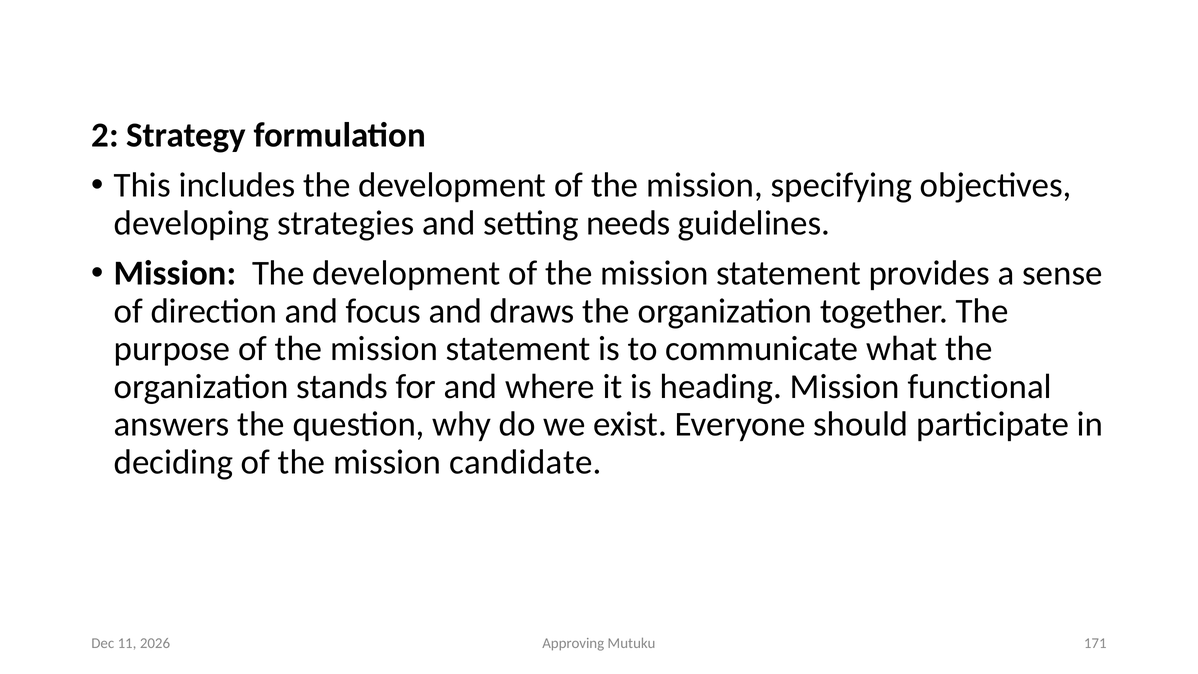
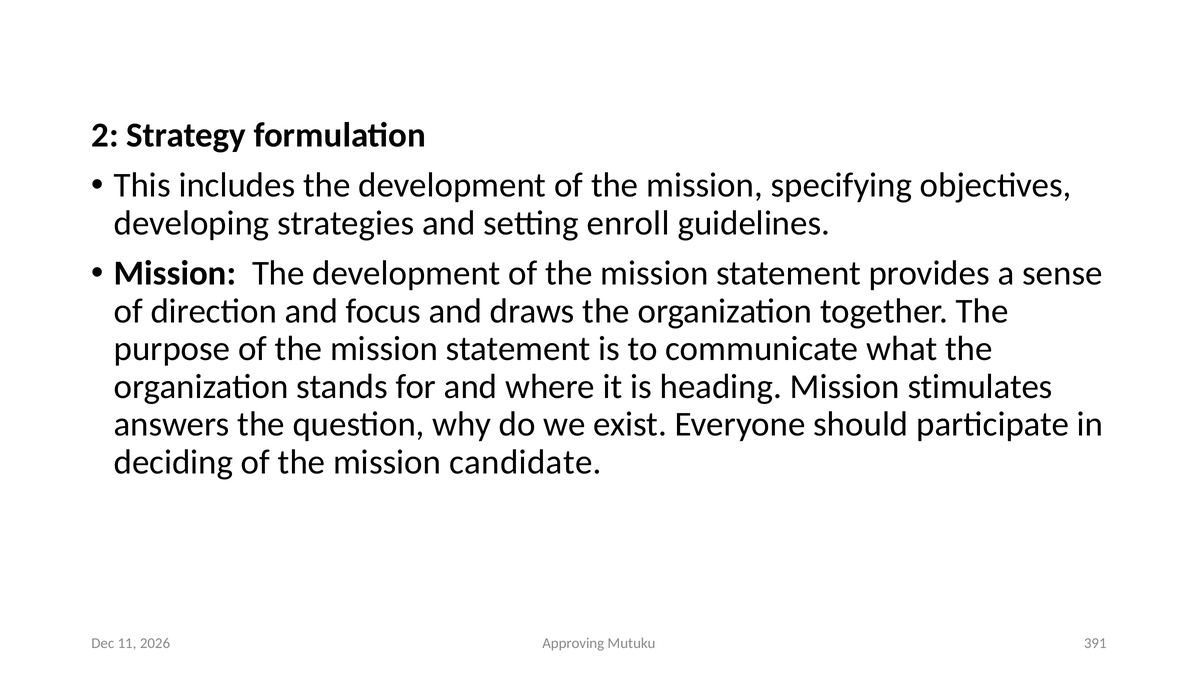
needs: needs -> enroll (628, 223)
functional: functional -> stimulates (980, 387)
171: 171 -> 391 (1095, 643)
